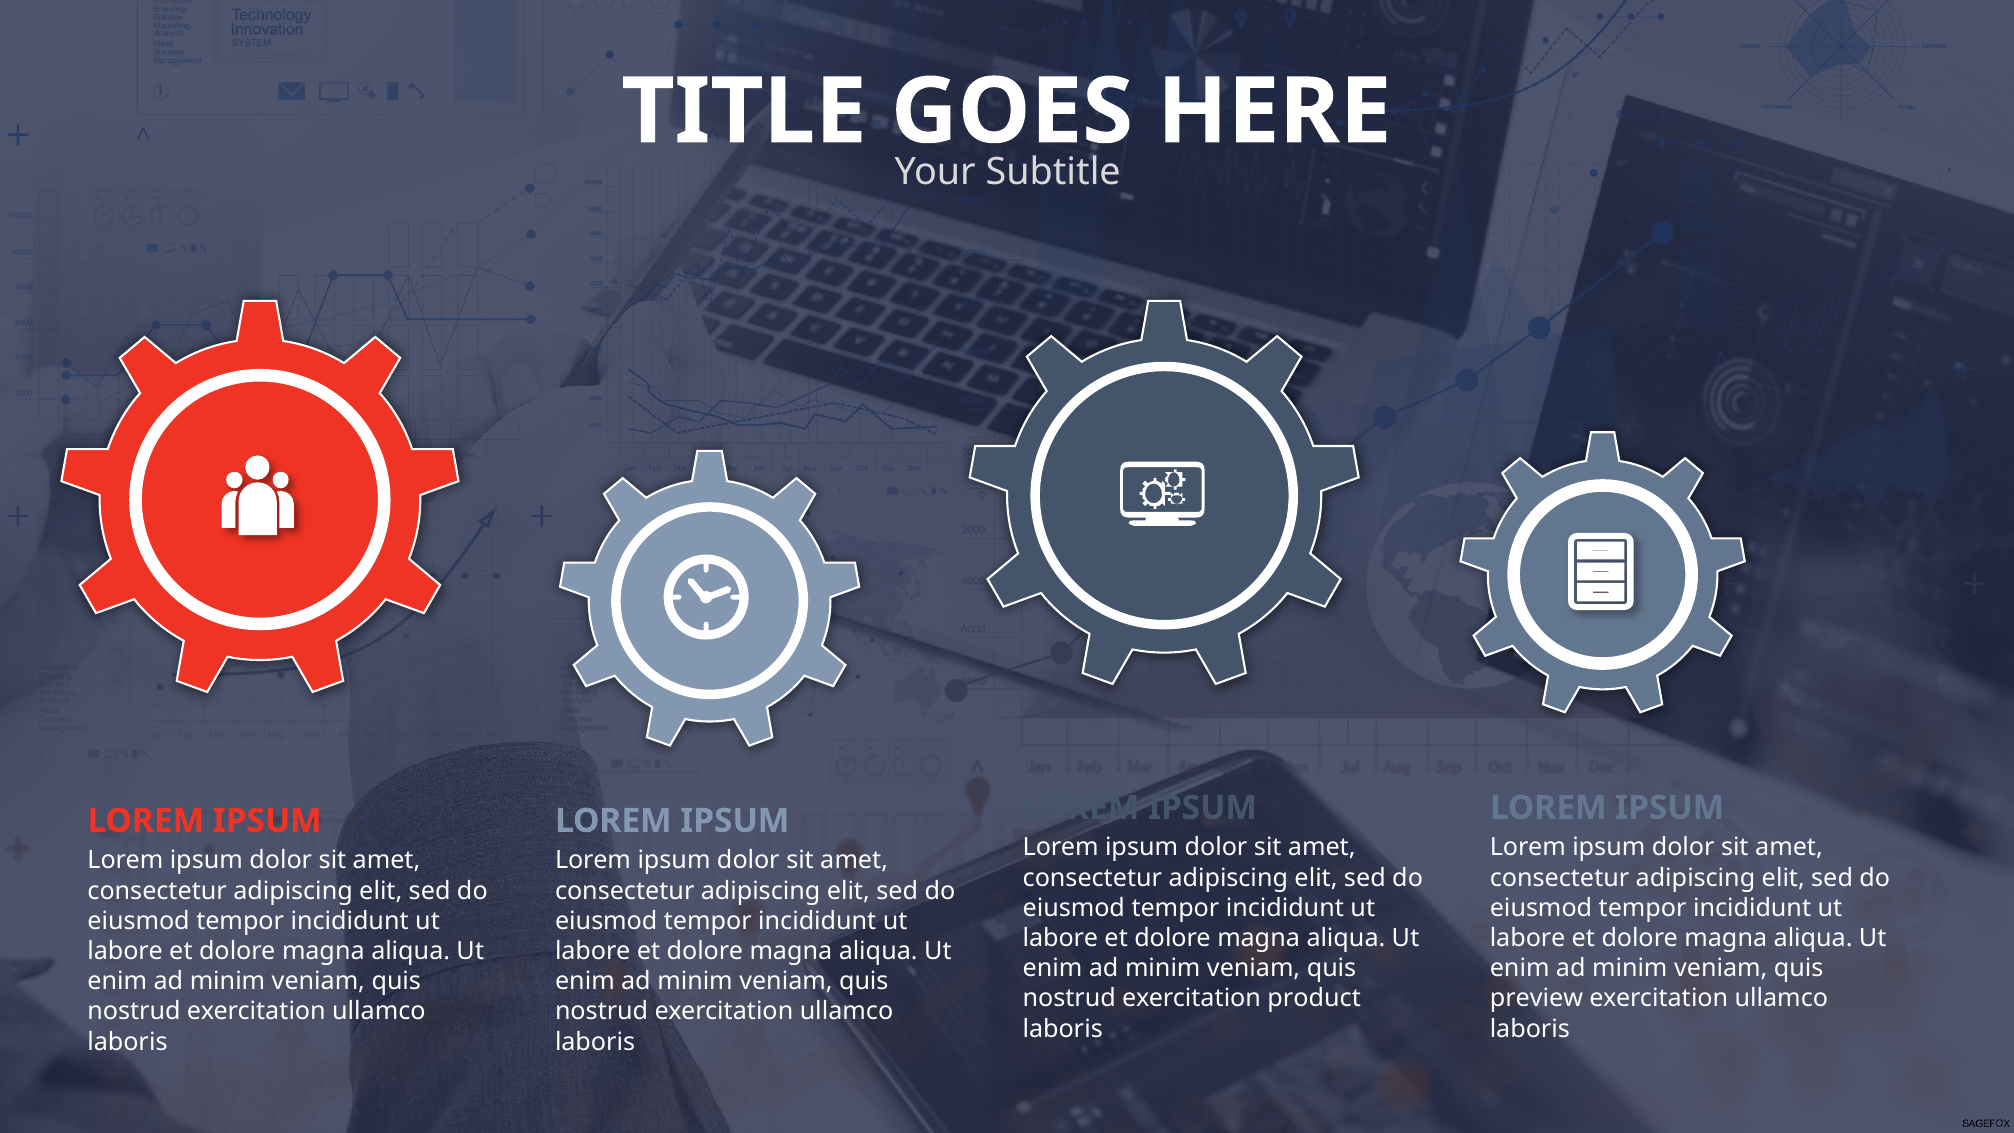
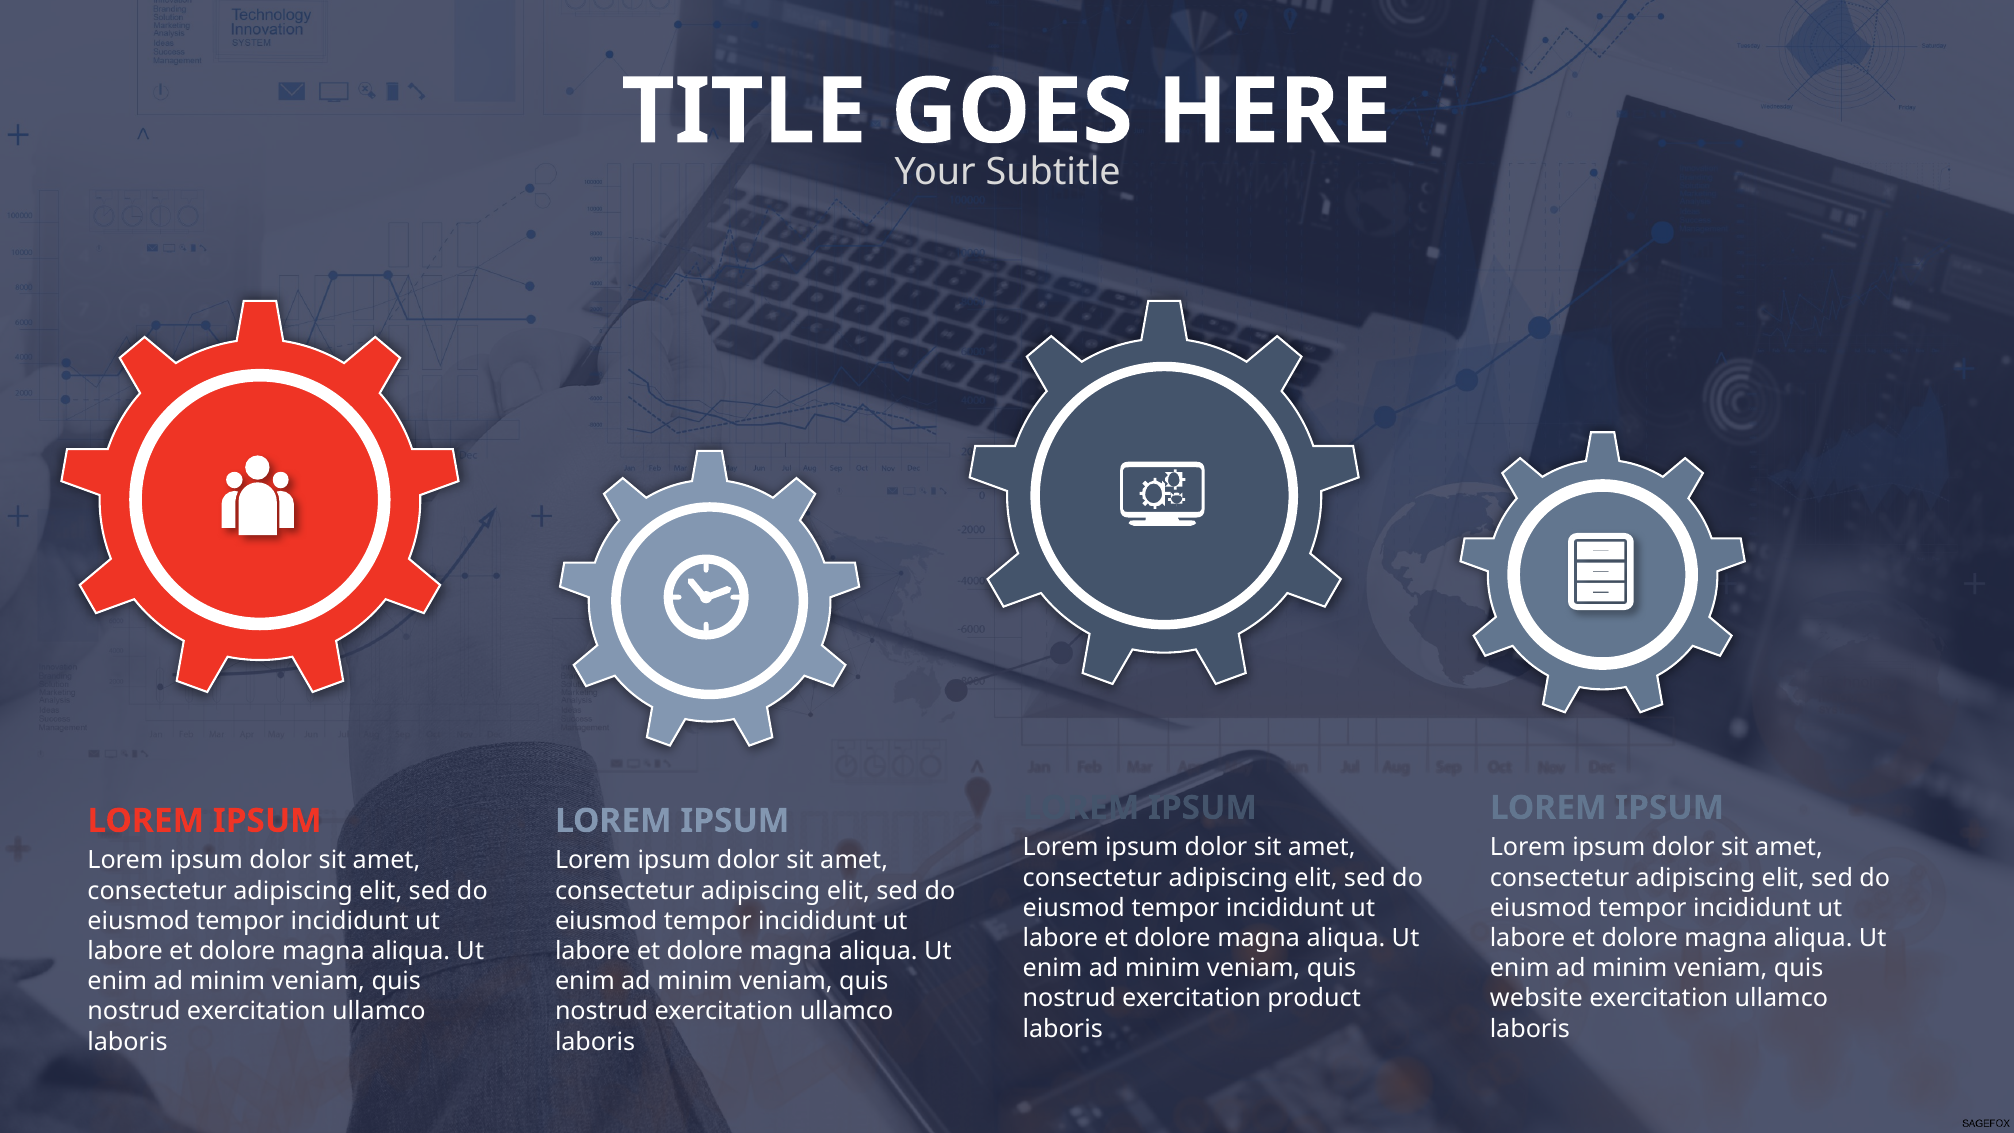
preview: preview -> website (1536, 998)
